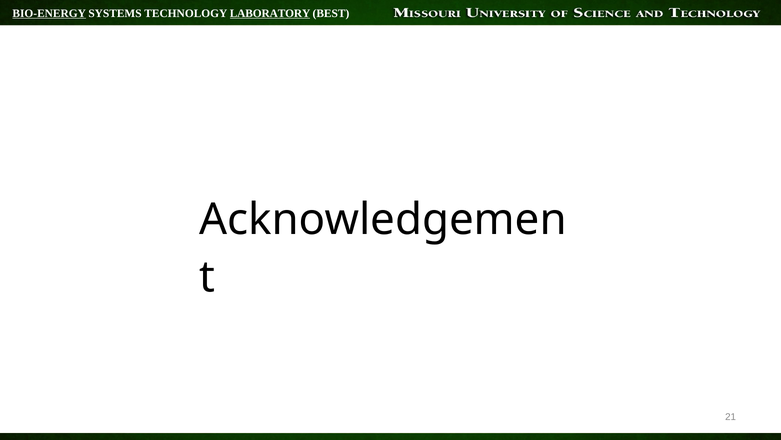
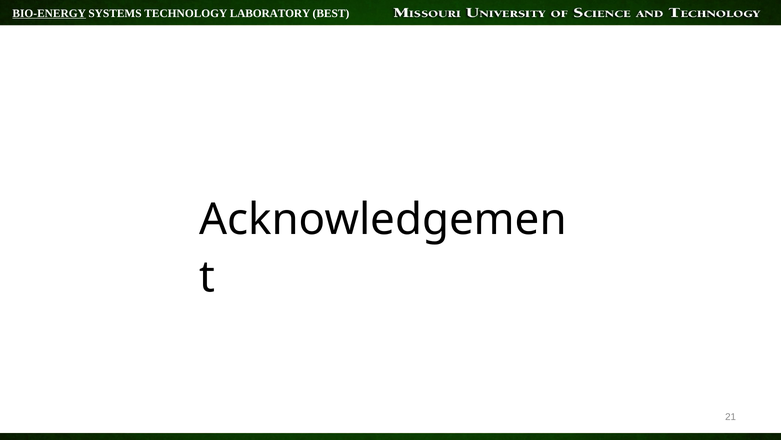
LABORATORY underline: present -> none (270, 13)
